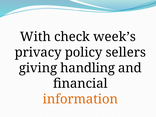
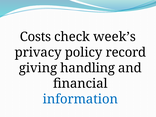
With: With -> Costs (35, 37)
sellers: sellers -> record (126, 52)
information colour: orange -> blue (80, 99)
